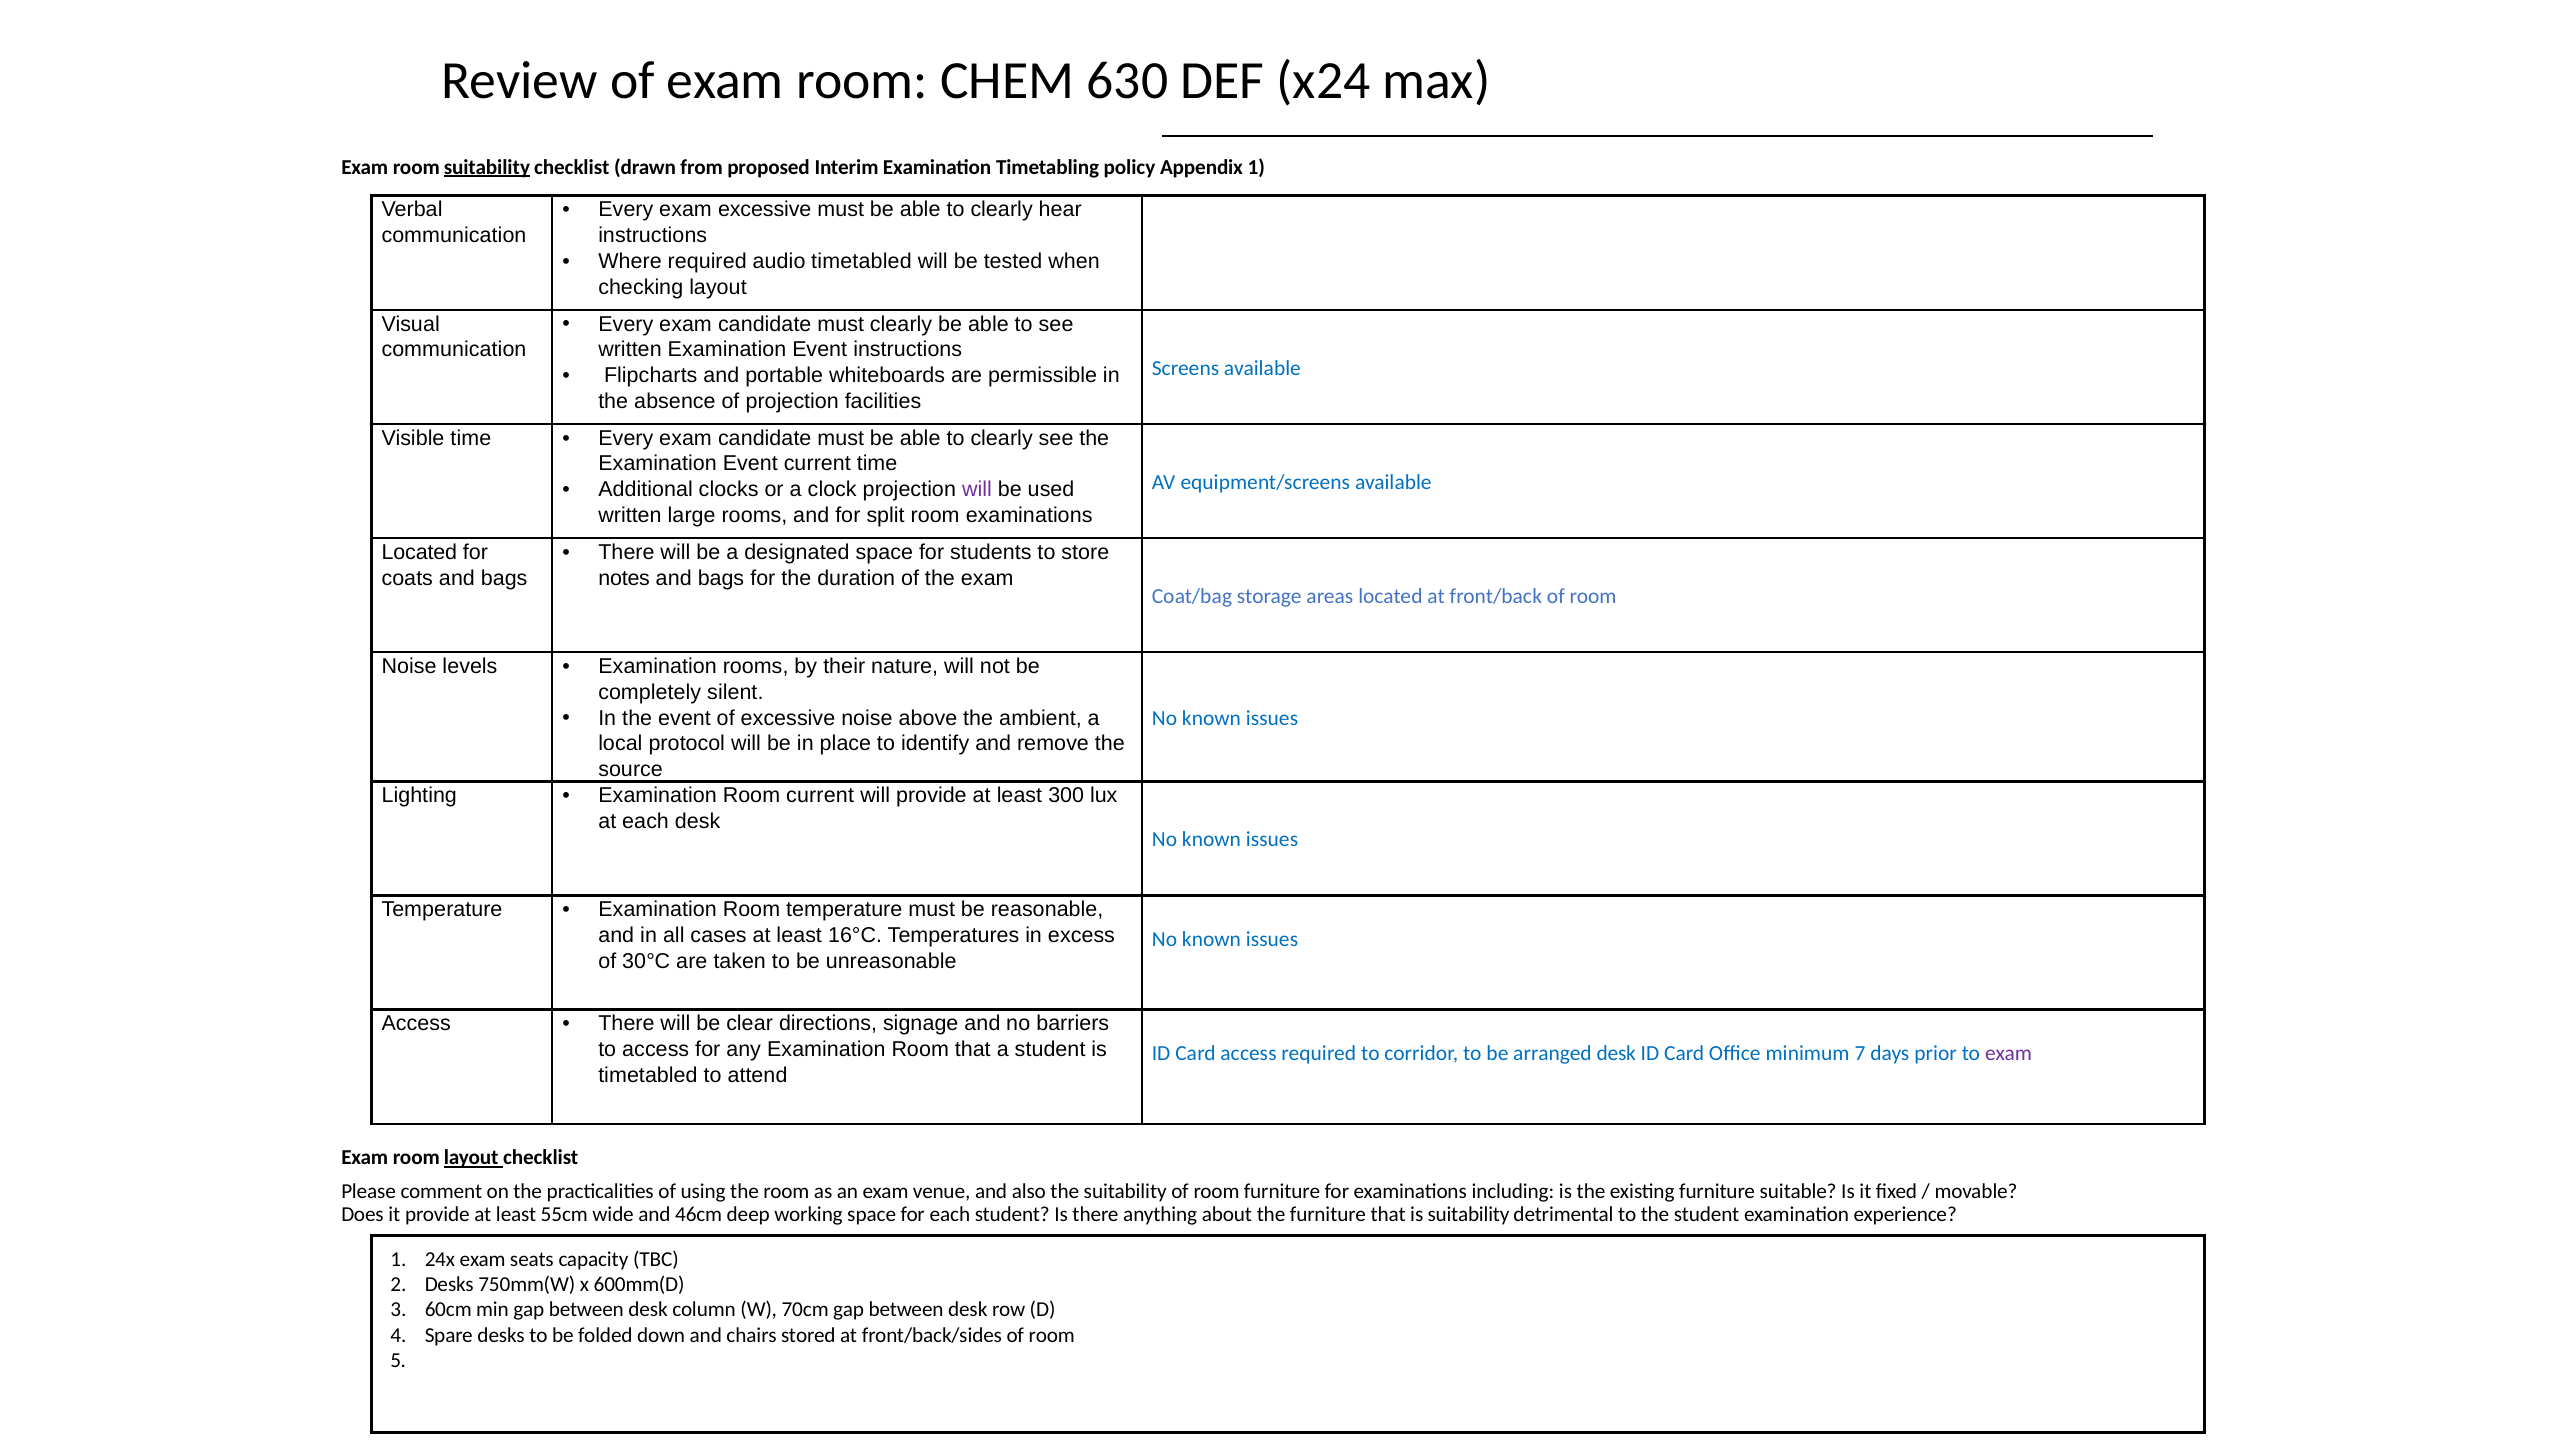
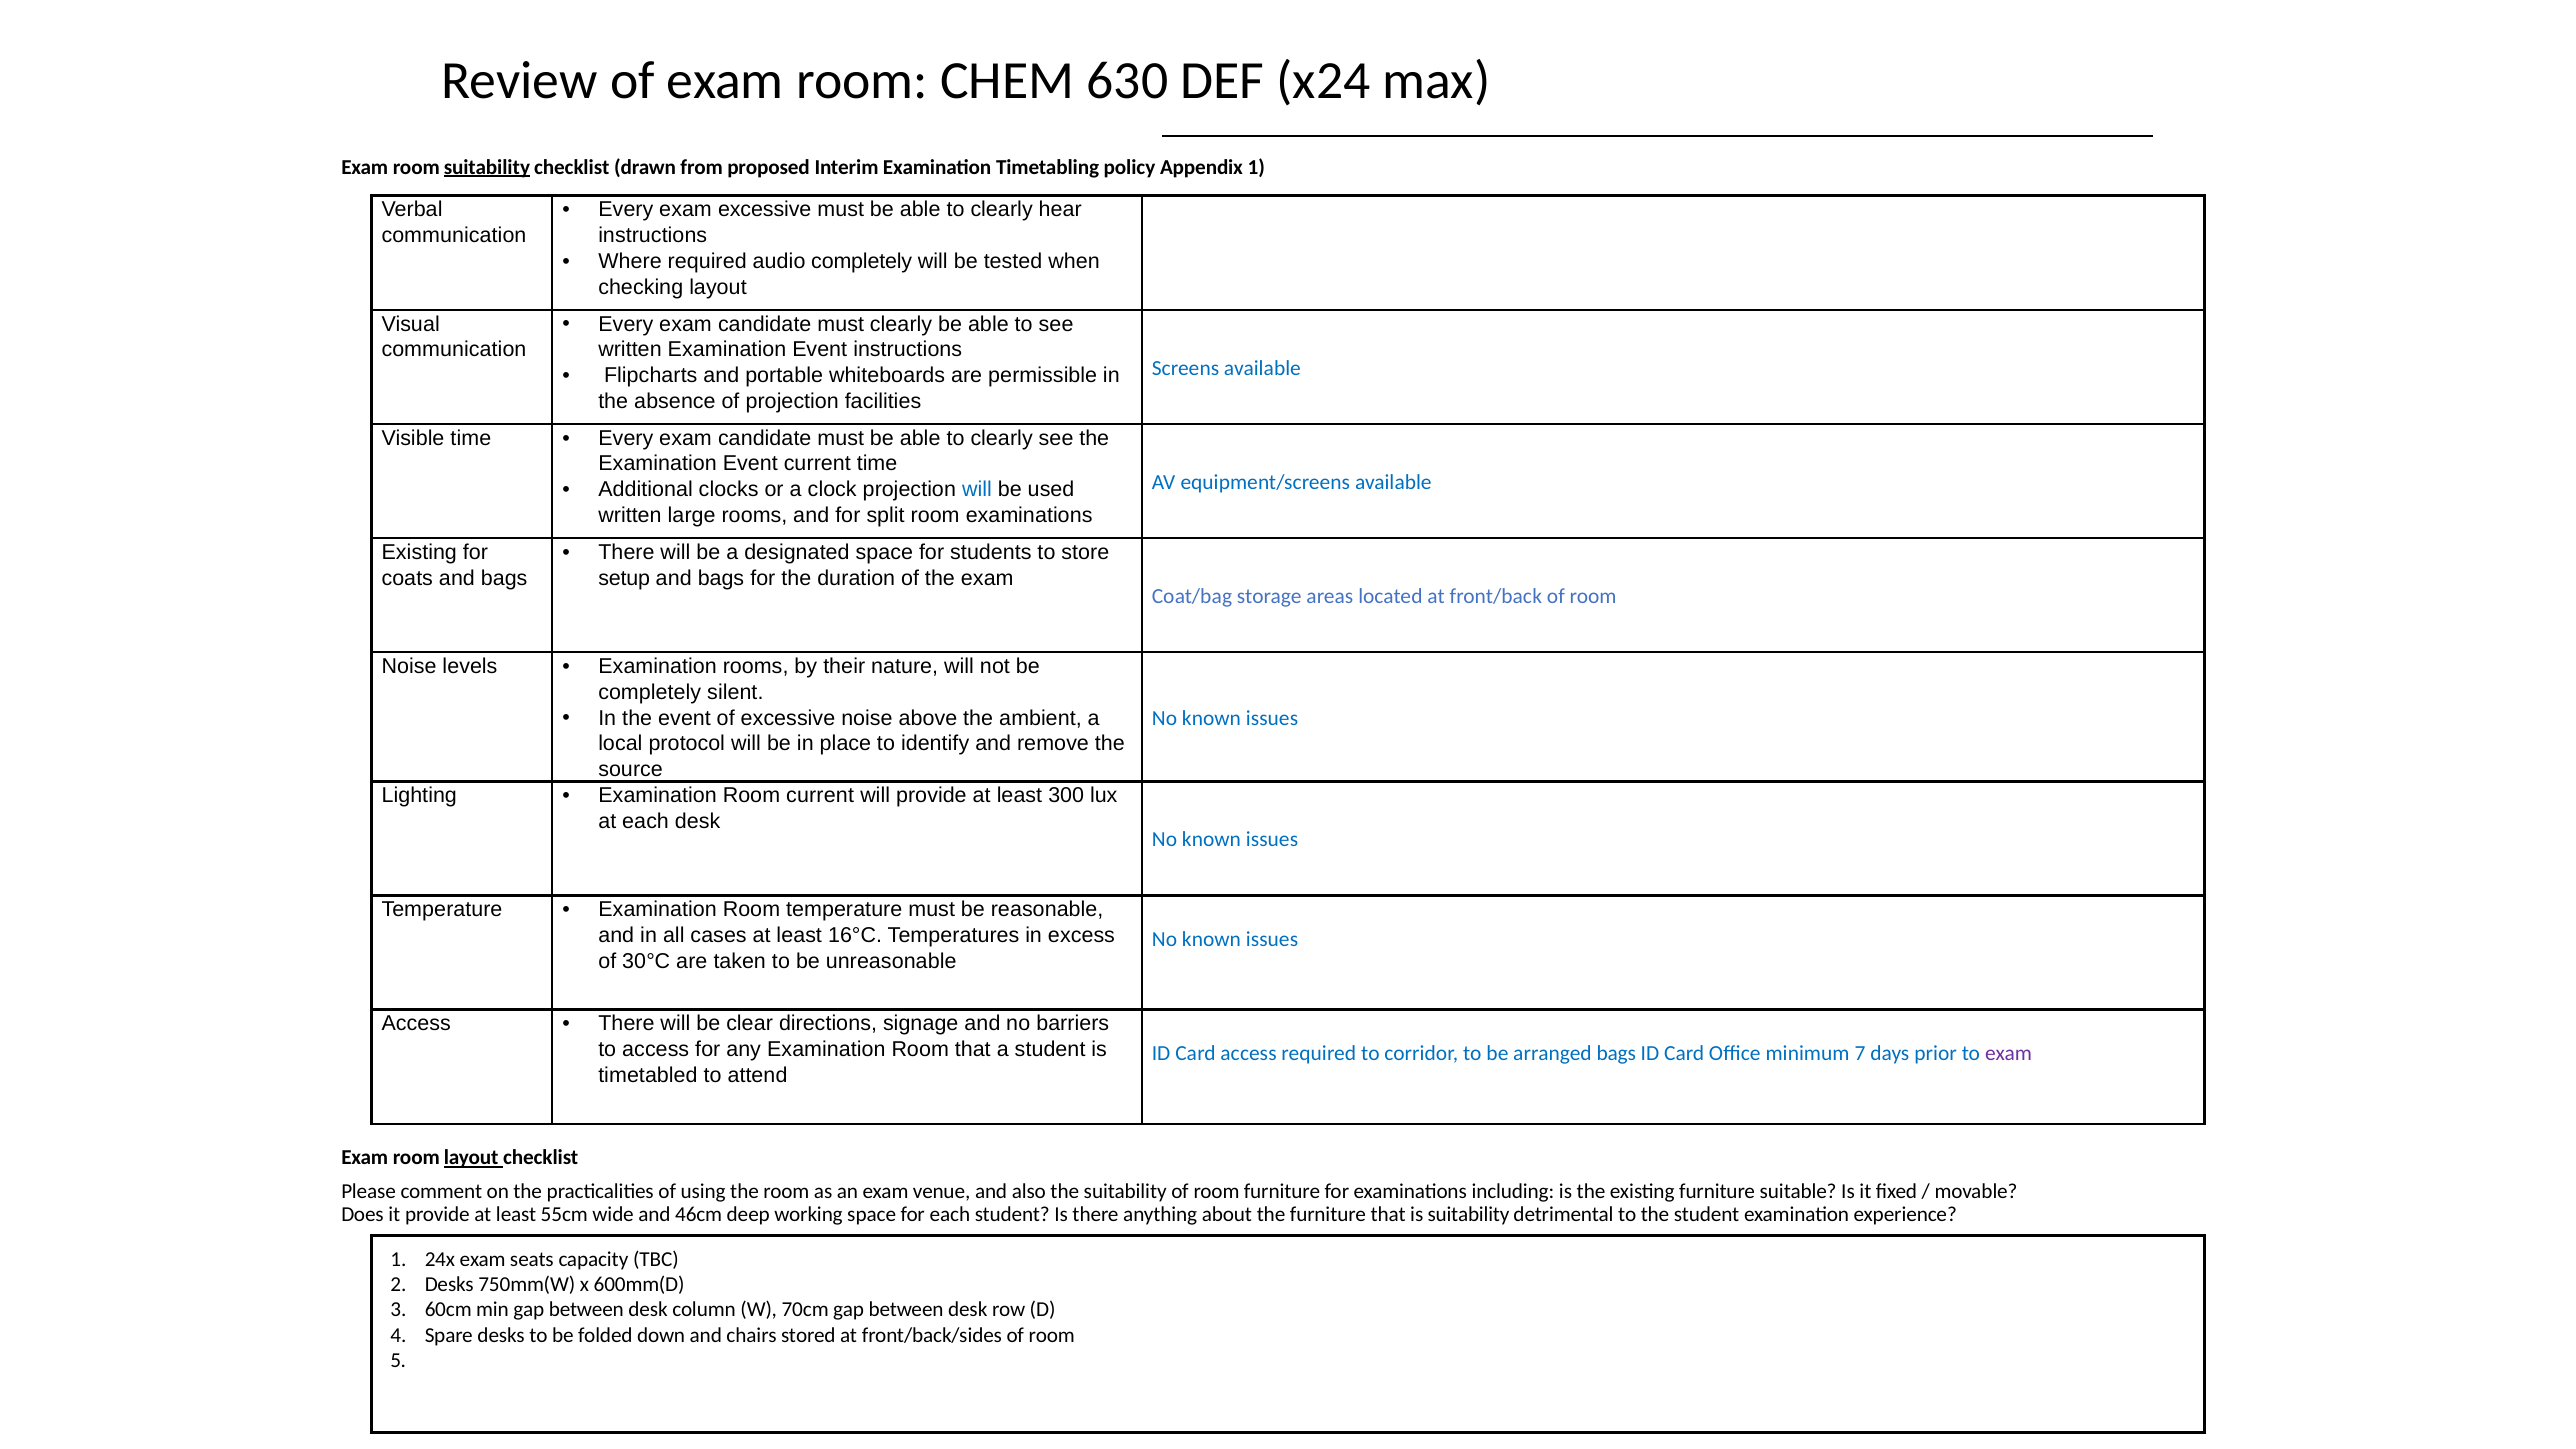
audio timetabled: timetabled -> completely (862, 262)
will colour: purple -> blue (977, 490)
Located: Located -> Existing (419, 552)
notes: notes -> setup (624, 578)
arranged desk: desk -> bags (1616, 1054)
